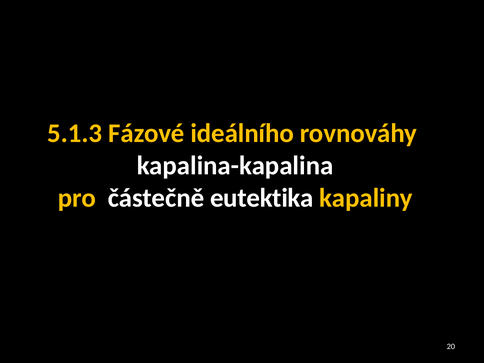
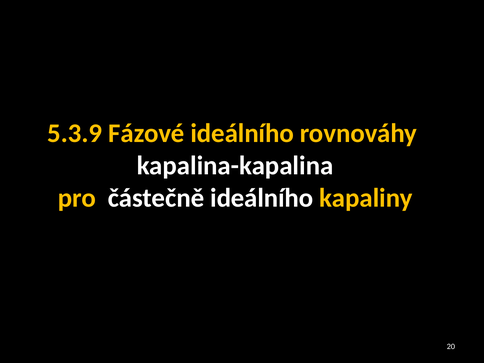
5.1.3: 5.1.3 -> 5.3.9 (75, 133)
částečně eutektika: eutektika -> ideálního (262, 198)
